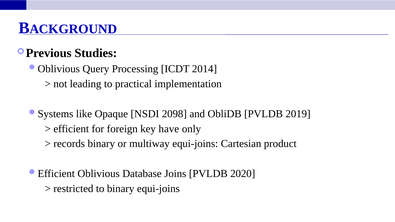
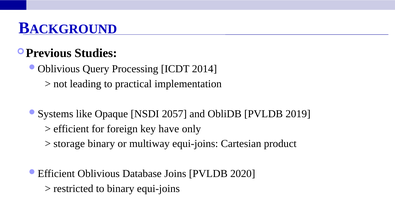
2098: 2098 -> 2057 (174, 114)
records: records -> storage (69, 144)
